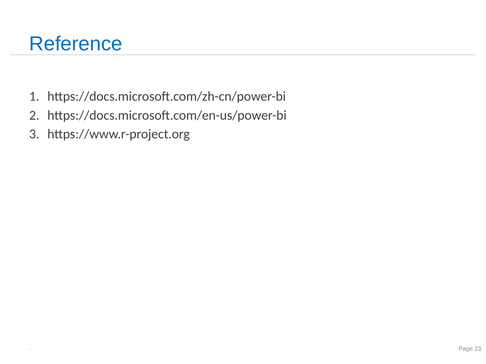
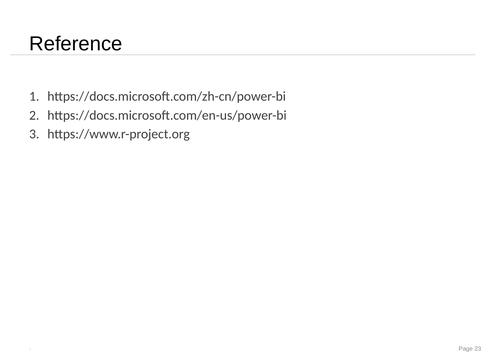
Reference colour: blue -> black (76, 44)
